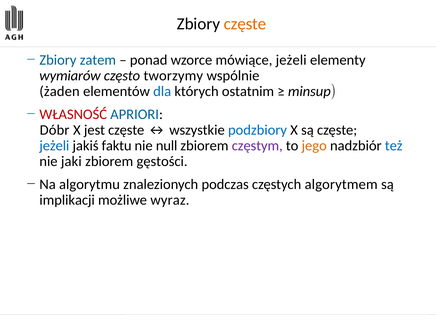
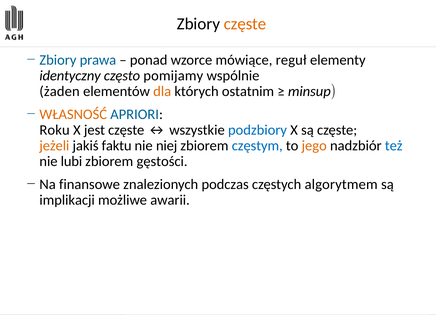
zatem: zatem -> prawa (98, 60)
mówiące jeżeli: jeżeli -> reguł (291, 60)
wymiarów: wymiarów -> identyczny (70, 76)
tworzymy: tworzymy -> pomijamy (173, 76)
dla colour: blue -> orange (162, 92)
WŁASNOŚĆ colour: red -> orange (73, 114)
Dóbr: Dóbr -> Roku (55, 130)
jeżeli colour: blue -> orange (54, 146)
null: null -> niej (167, 146)
częstym colour: purple -> blue (257, 146)
jaki: jaki -> lubi (71, 162)
algorytmu: algorytmu -> finansowe (89, 184)
wyraz: wyraz -> awarii (170, 200)
